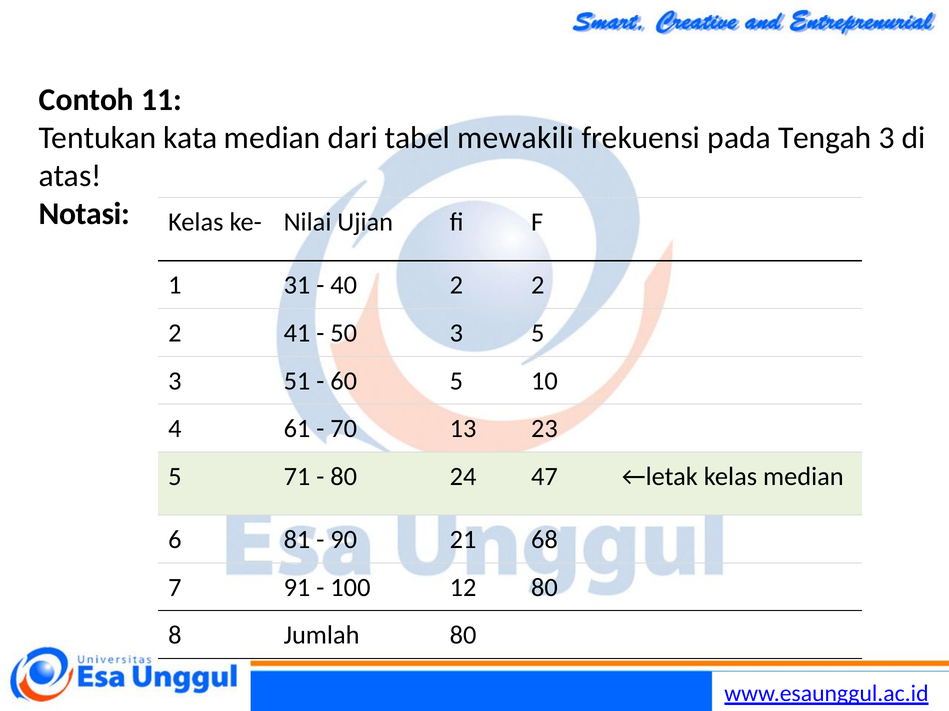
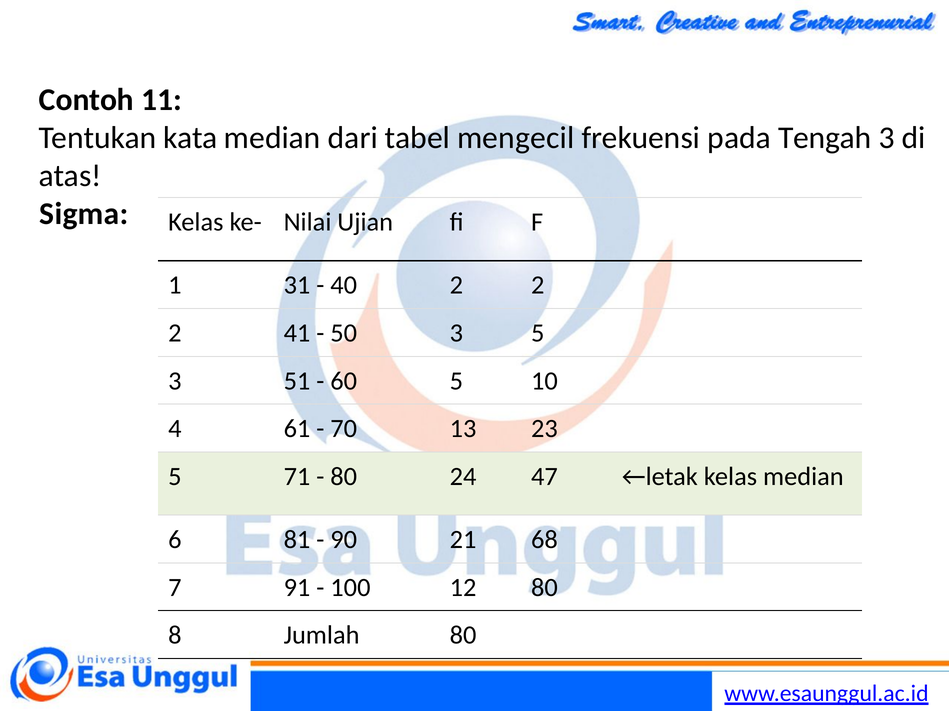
mewakili: mewakili -> mengecil (516, 138)
Notasi: Notasi -> Sigma (84, 214)
